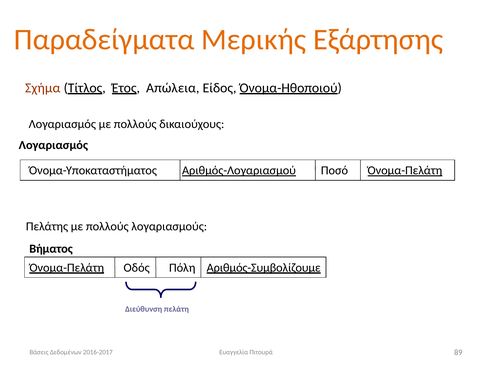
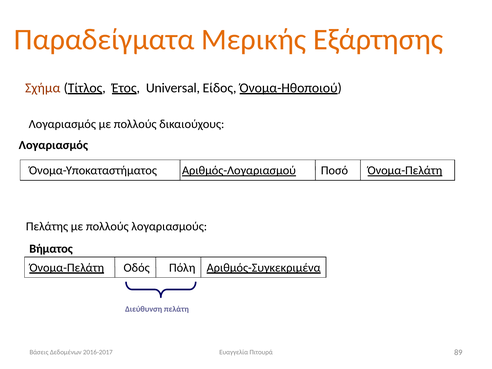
Απώλεια: Απώλεια -> Universal (173, 88)
Αριθμός-Συμβολίζουμε: Αριθμός-Συμβολίζουμε -> Αριθμός-Συγκεκριμένα (264, 268)
